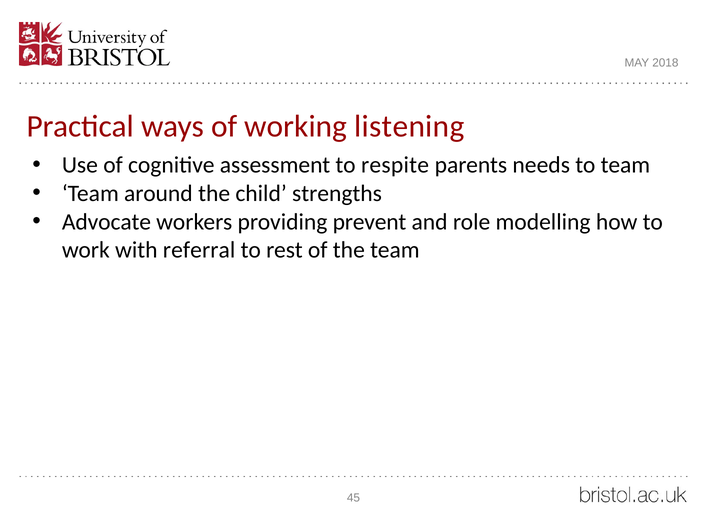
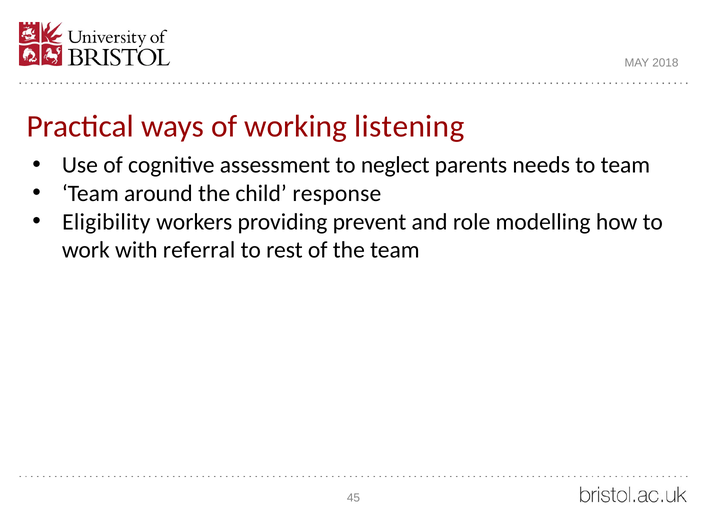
respite: respite -> neglect (395, 165)
strengths: strengths -> response (337, 194)
Advocate: Advocate -> Eligibility (106, 222)
